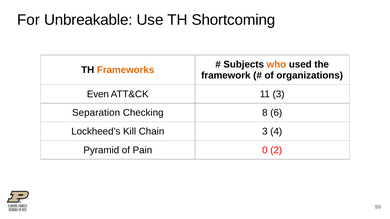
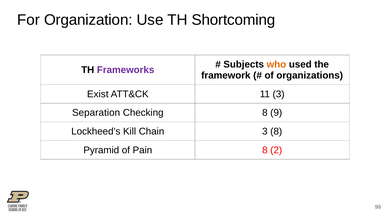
Unbreakable: Unbreakable -> Organization (88, 20)
Frameworks colour: orange -> purple (126, 70)
Even: Even -> Exist (98, 94)
6: 6 -> 9 (276, 113)
3 4: 4 -> 8 (276, 132)
Pain 0: 0 -> 8 (265, 150)
